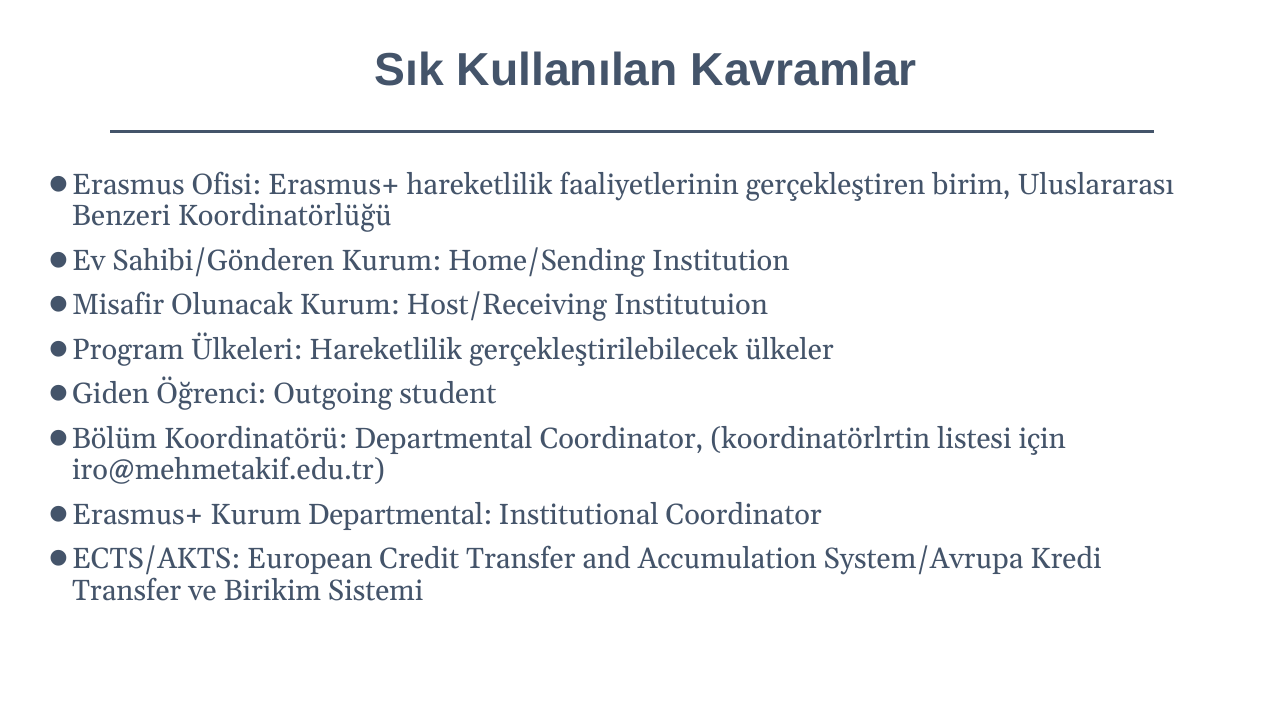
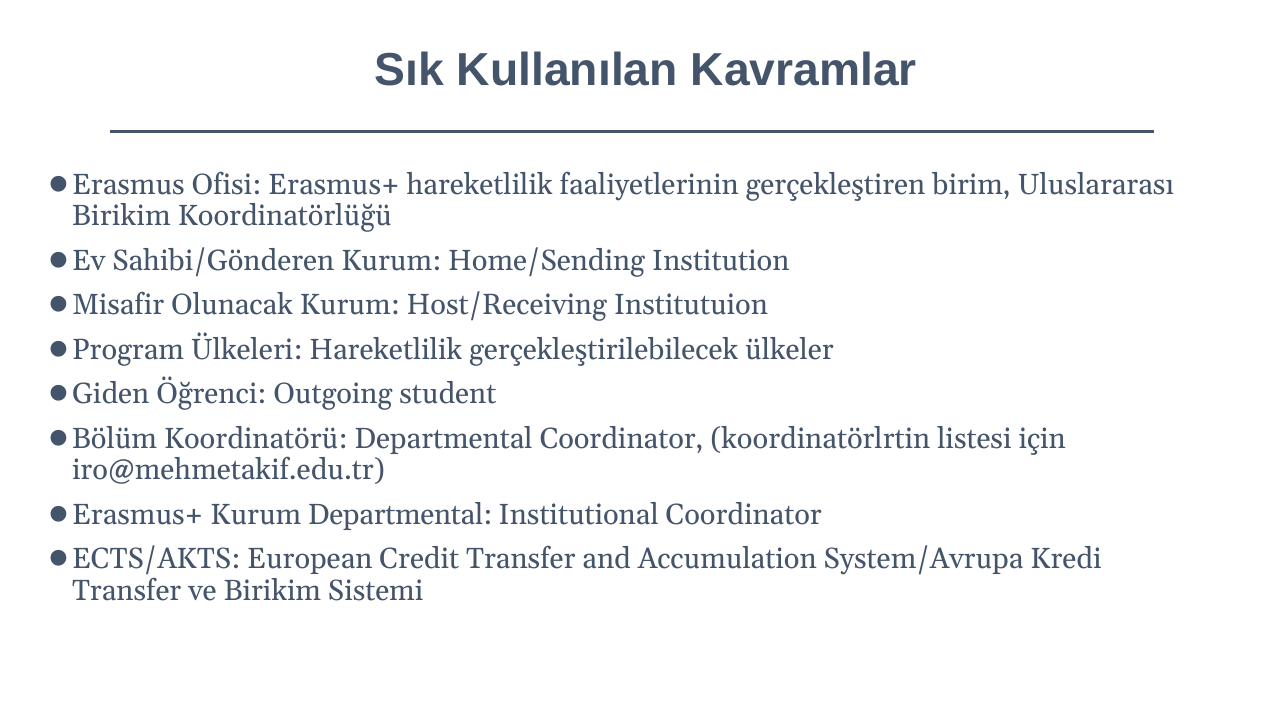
Benzeri: Benzeri -> Birikim (121, 216)
